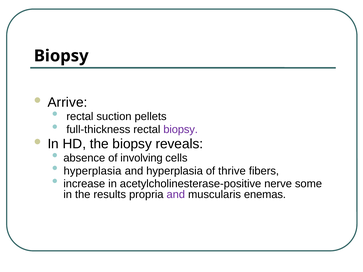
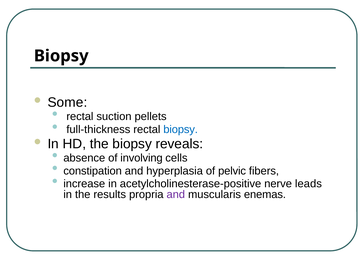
Arrive: Arrive -> Some (67, 102)
biopsy colour: purple -> blue (181, 130)
hyperplasia: hyperplasia -> constipation (93, 171)
thrive: thrive -> pelvic (232, 171)
some: some -> leads (308, 184)
